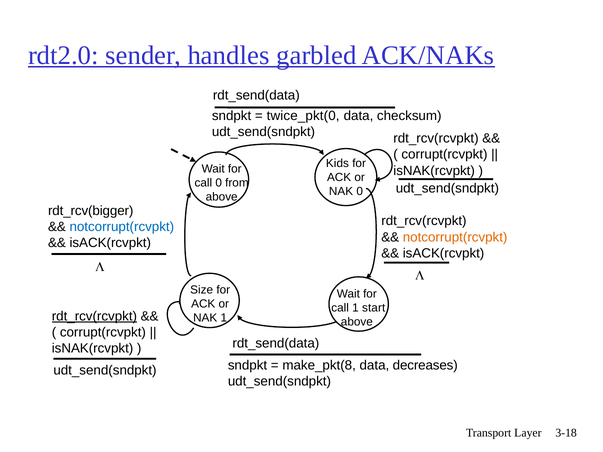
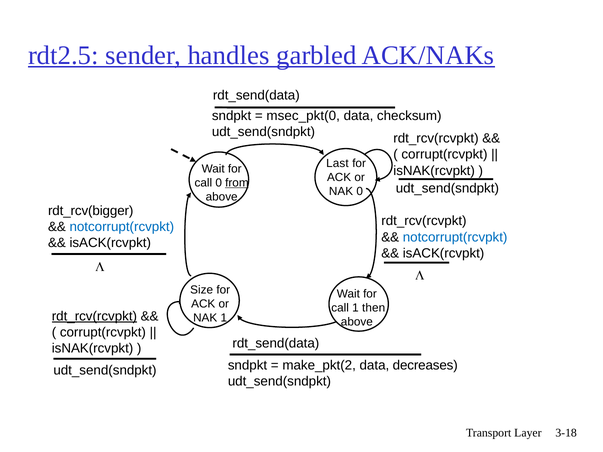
rdt2.0: rdt2.0 -> rdt2.5 (63, 55)
twice_pkt(0: twice_pkt(0 -> msec_pkt(0 (303, 116)
Kids: Kids -> Last (337, 163)
from underline: none -> present (237, 183)
notcorrupt(rcvpkt colour: orange -> blue (455, 237)
start: start -> then (374, 308)
make_pkt(8: make_pkt(8 -> make_pkt(2 (319, 366)
